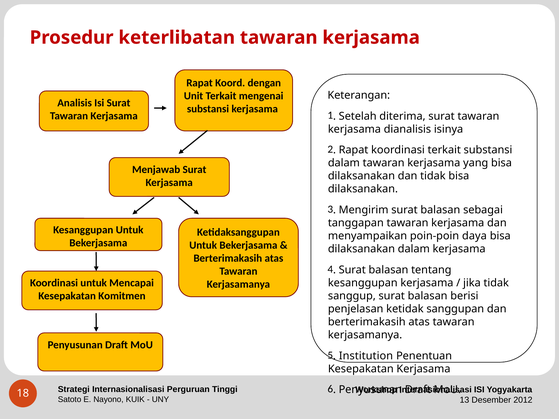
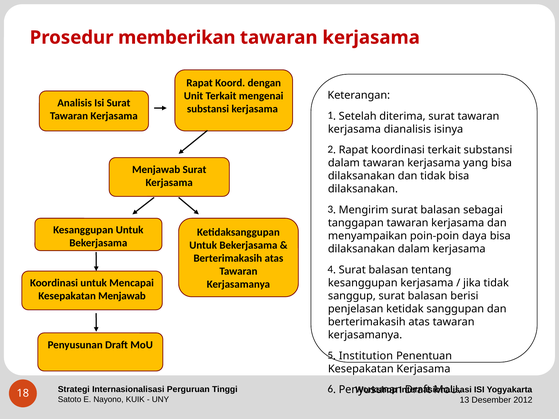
keterlibatan: keterlibatan -> memberikan (177, 38)
Kesepakatan Komitmen: Komitmen -> Menjawab (122, 296)
